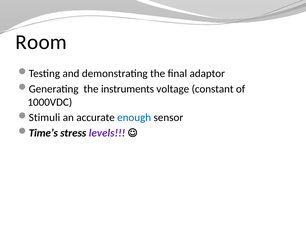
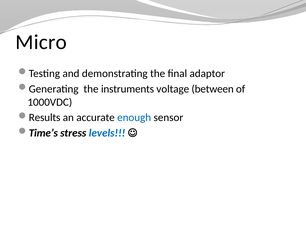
Room: Room -> Micro (41, 42)
constant: constant -> between (213, 89)
Stimuli: Stimuli -> Results (45, 118)
levels colour: purple -> blue (107, 133)
